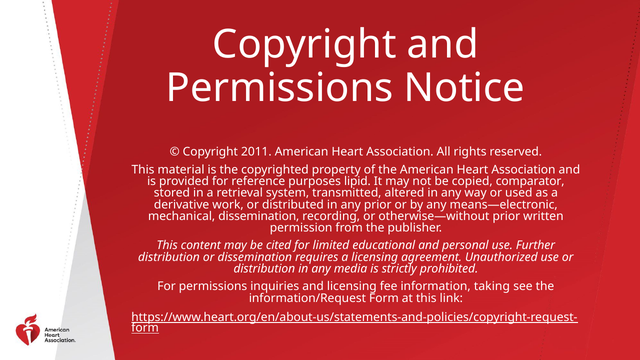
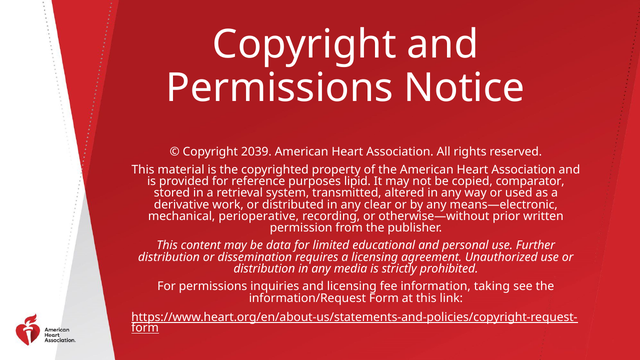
2011: 2011 -> 2039 (256, 152)
any prior: prior -> clear (378, 205)
mechanical dissemination: dissemination -> perioperative (259, 216)
cited: cited -> data (278, 246)
